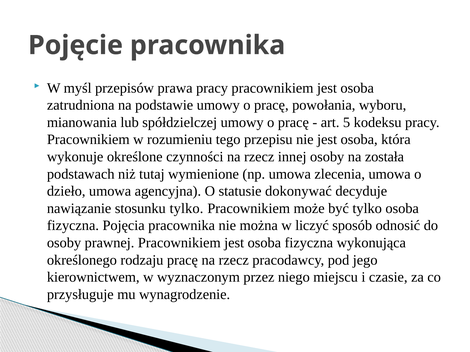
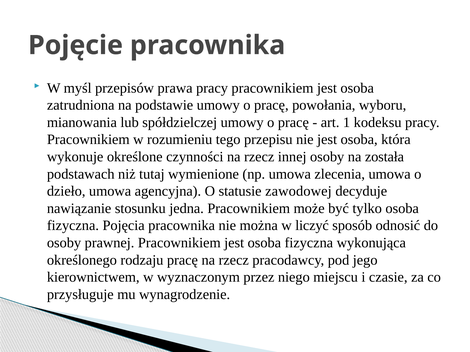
5: 5 -> 1 (347, 123)
dokonywać: dokonywać -> zawodowej (298, 191)
stosunku tylko: tylko -> jedna (187, 209)
